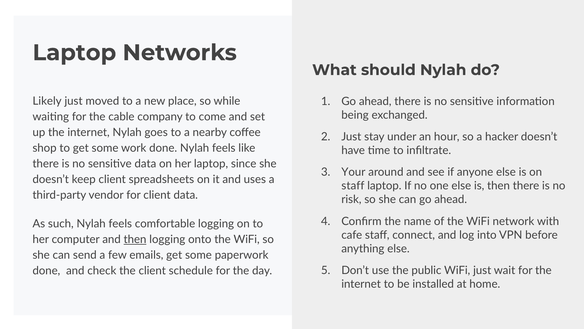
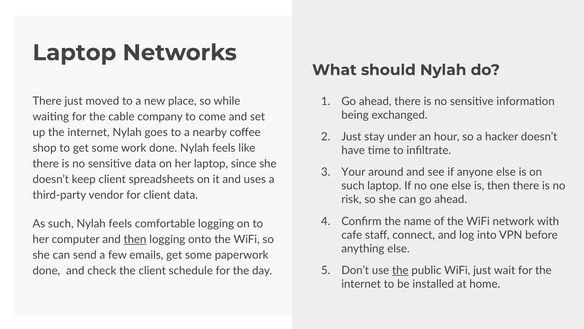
Likely: Likely -> There (47, 101)
staff: staff -> such (353, 186)
the underline: none -> present (400, 270)
